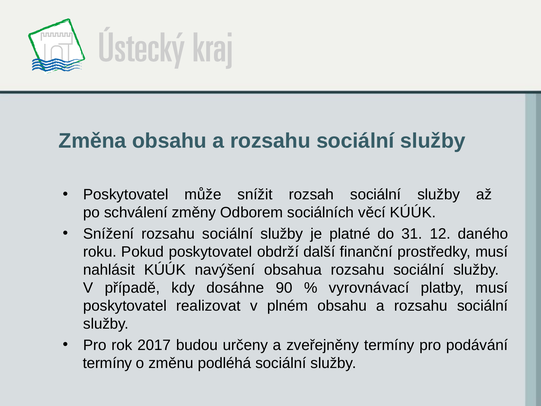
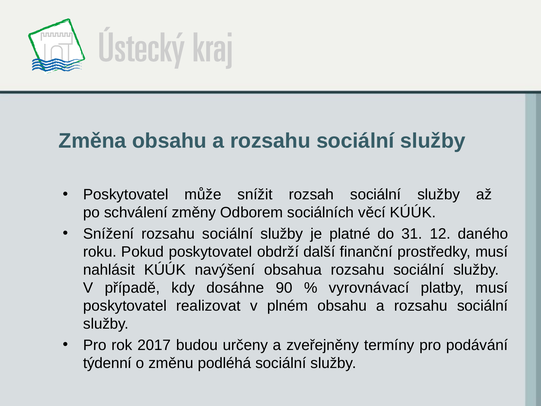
termíny: termíny -> týdenní (107, 363)
